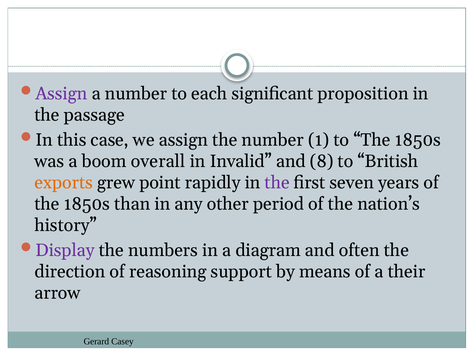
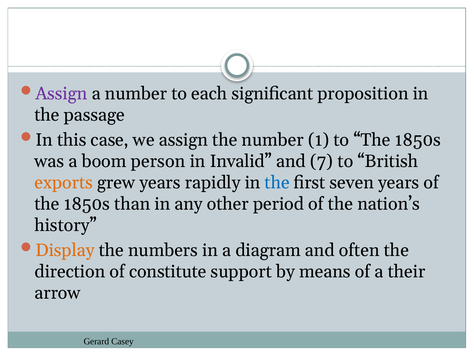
overall: overall -> person (158, 161)
8: 8 -> 7 (322, 161)
grew point: point -> years (160, 182)
the colour: purple -> blue (277, 182)
Display colour: purple -> orange (65, 250)
reasoning: reasoning -> constitute (168, 271)
